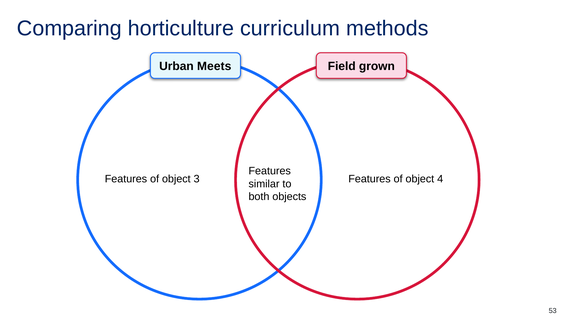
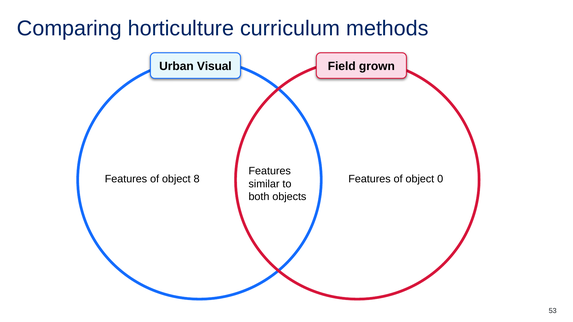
Meets: Meets -> Visual (214, 66)
3: 3 -> 8 (197, 179)
4: 4 -> 0 (440, 179)
